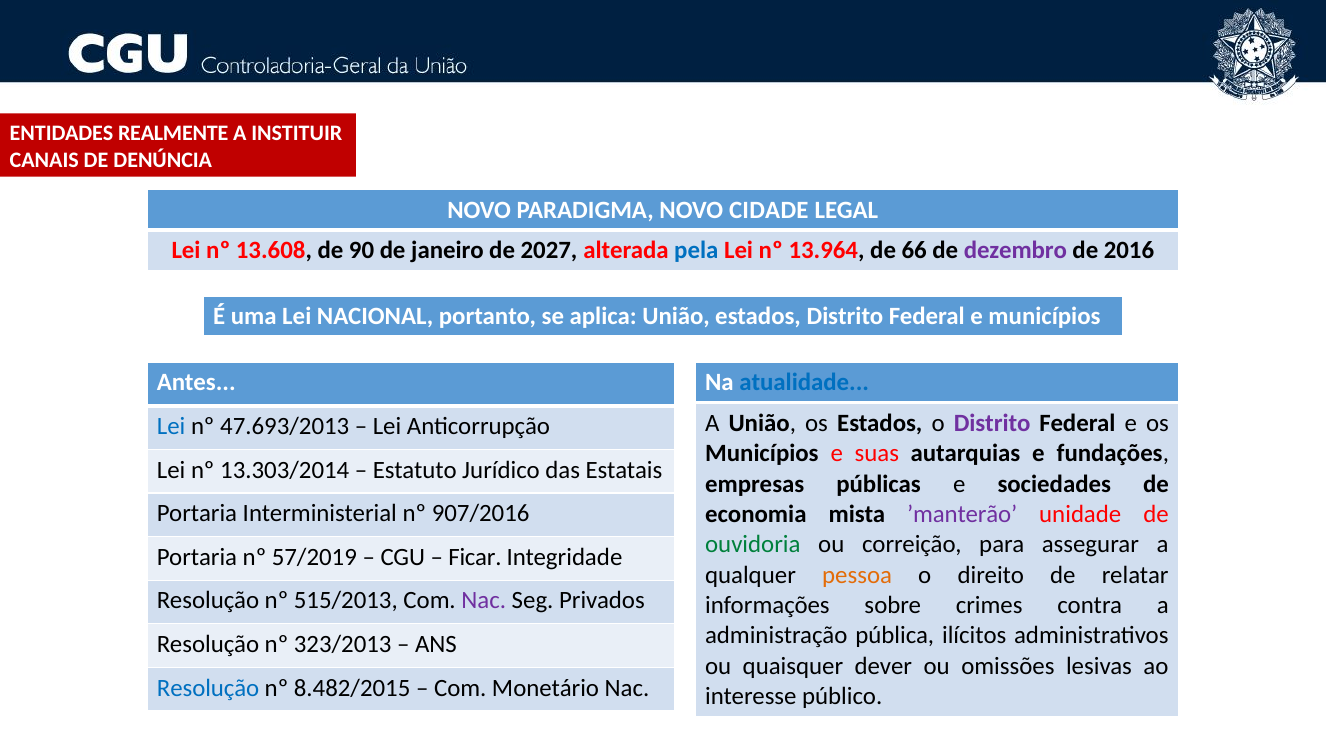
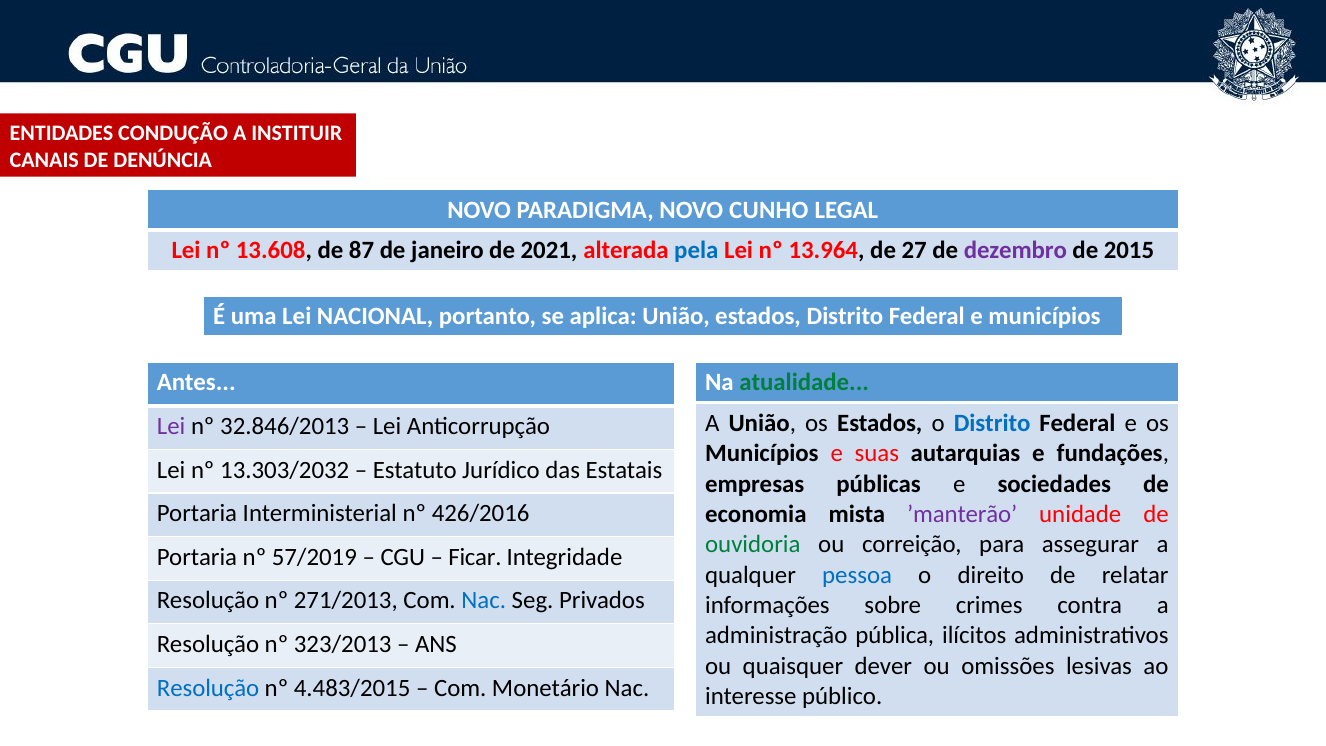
REALMENTE: REALMENTE -> CONDUÇÃO (173, 133)
CIDADE: CIDADE -> CUNHO (769, 210)
90: 90 -> 87 (362, 250)
2027: 2027 -> 2021 (549, 250)
66: 66 -> 27 (914, 250)
2016: 2016 -> 2015 (1129, 250)
atualidade colour: blue -> green (804, 383)
Distrito colour: purple -> blue (992, 423)
Lei colour: blue -> purple (171, 426)
47.693/2013: 47.693/2013 -> 32.846/2013 (285, 426)
13.303/2014: 13.303/2014 -> 13.303/2032 (285, 470)
907/2016: 907/2016 -> 426/2016 (481, 513)
pessoa colour: orange -> blue (857, 575)
515/2013: 515/2013 -> 271/2013 (346, 601)
Nac colour: purple -> blue (484, 601)
8.482/2015: 8.482/2015 -> 4.483/2015 (352, 688)
